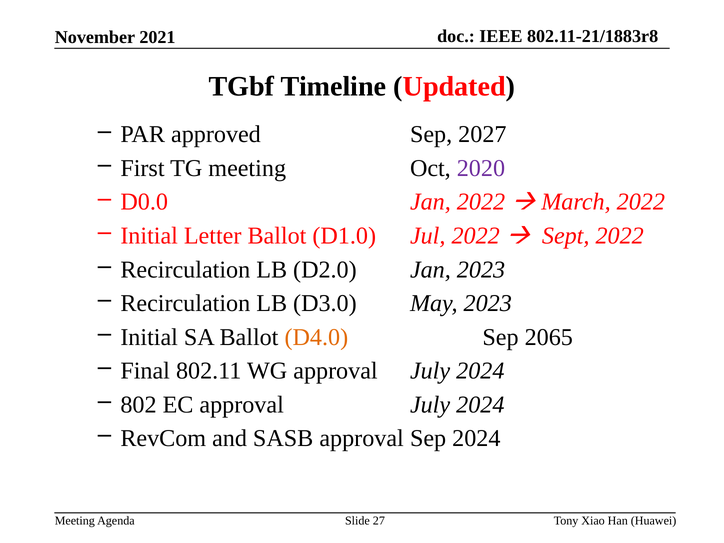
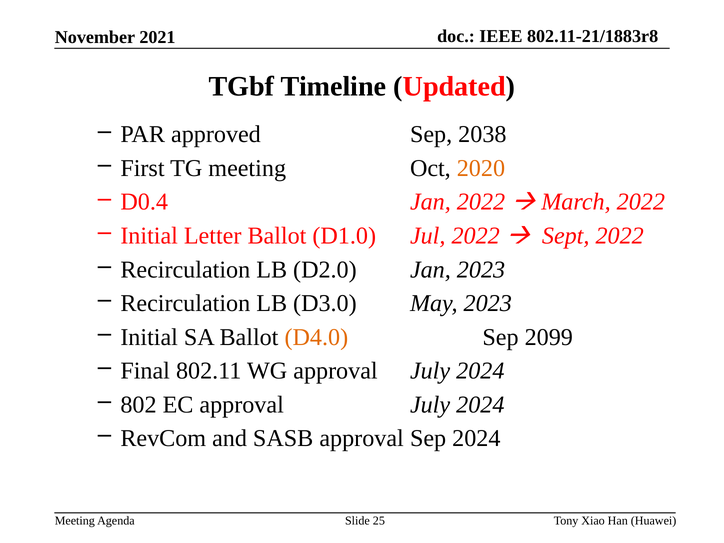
2027: 2027 -> 2038 (482, 134)
2020 colour: purple -> orange (481, 168)
D0.0: D0.0 -> D0.4 (144, 202)
2065: 2065 -> 2099 (549, 337)
27: 27 -> 25 (379, 521)
